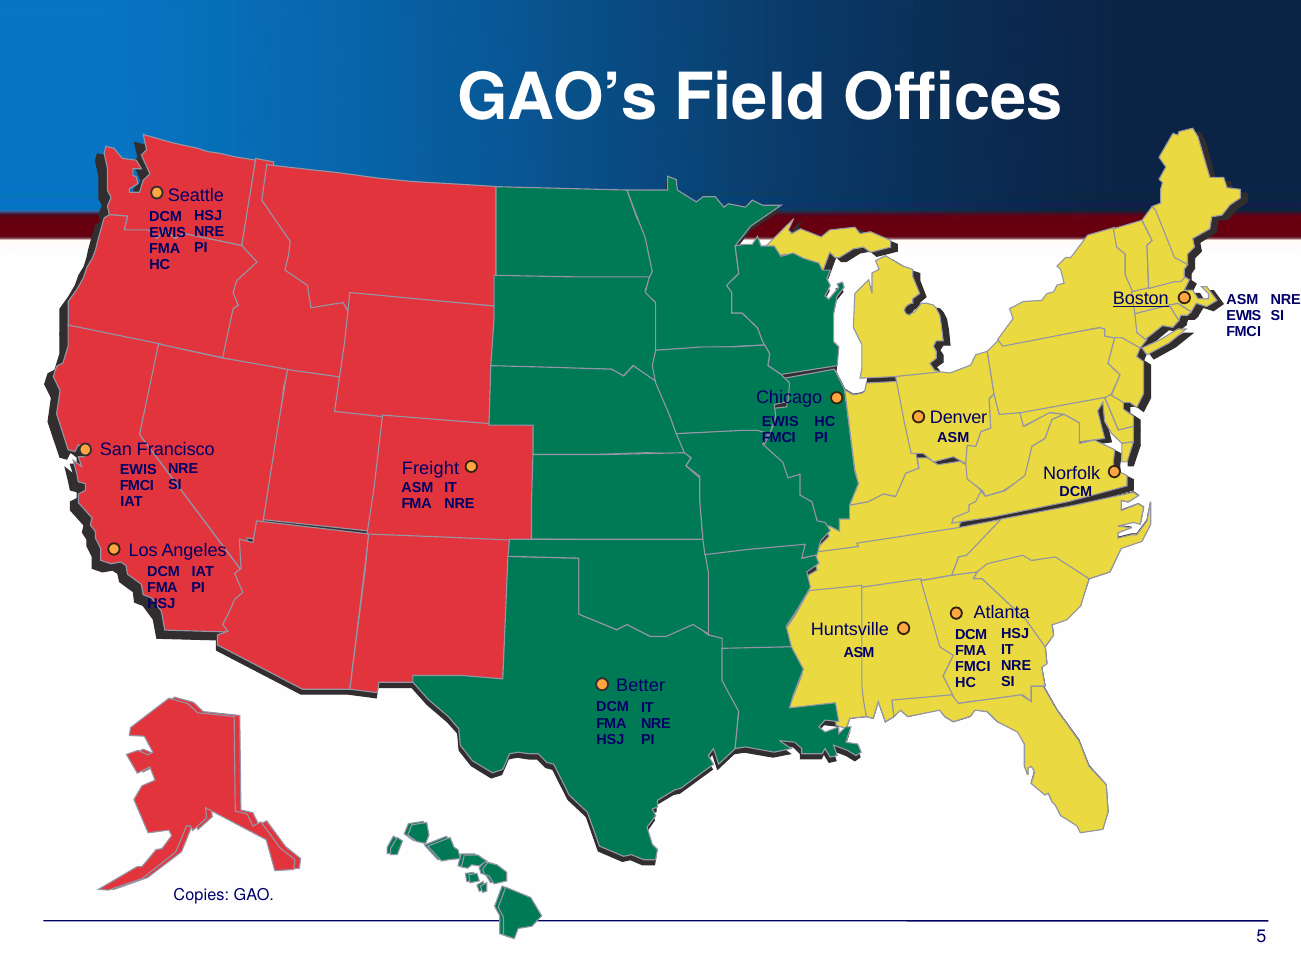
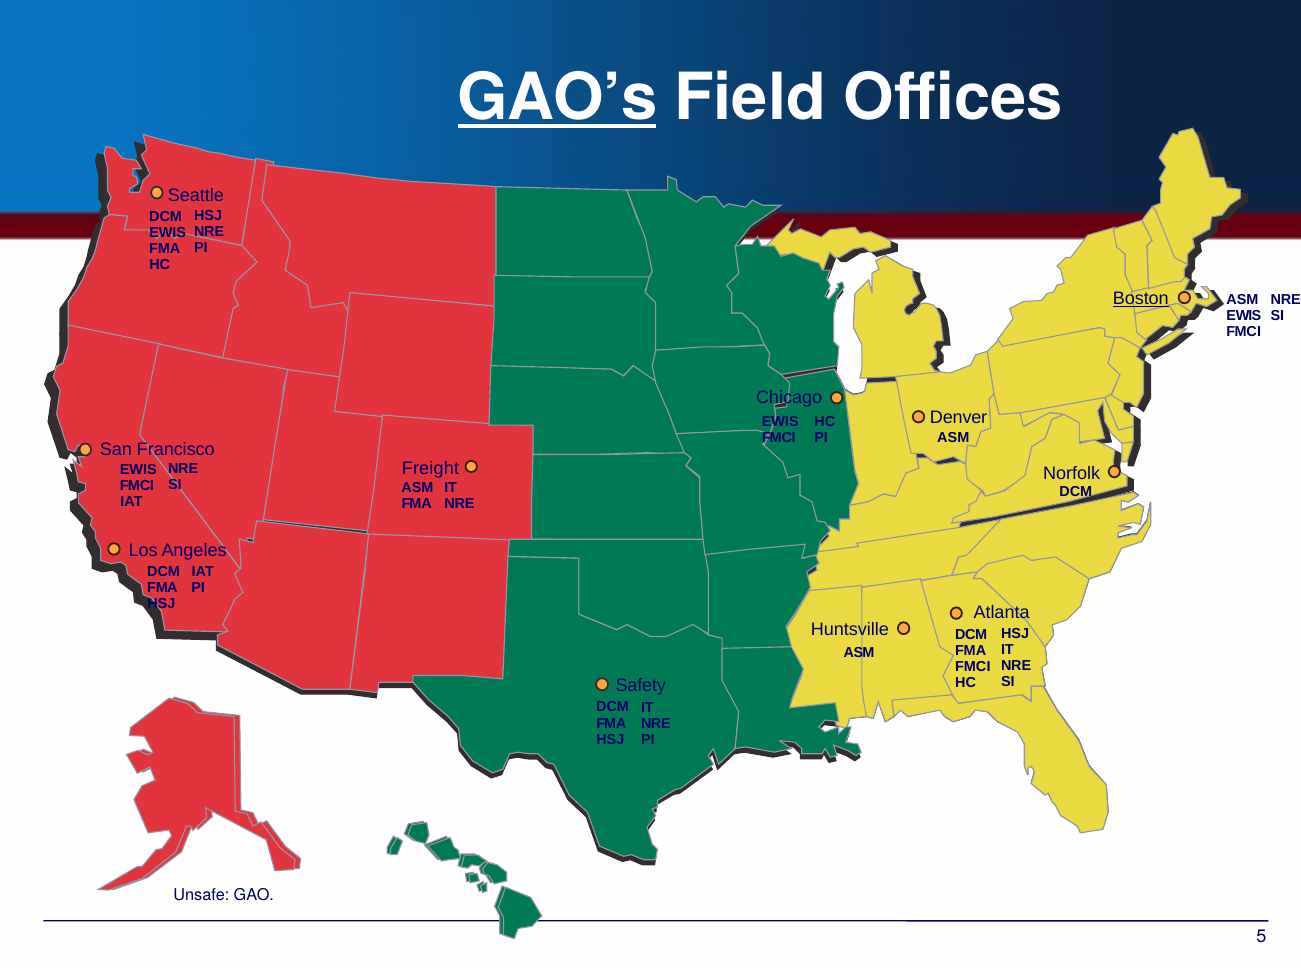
GAO’s underline: none -> present (557, 98)
Better: Better -> Safety (641, 686)
Copies: Copies -> Unsafe (201, 895)
